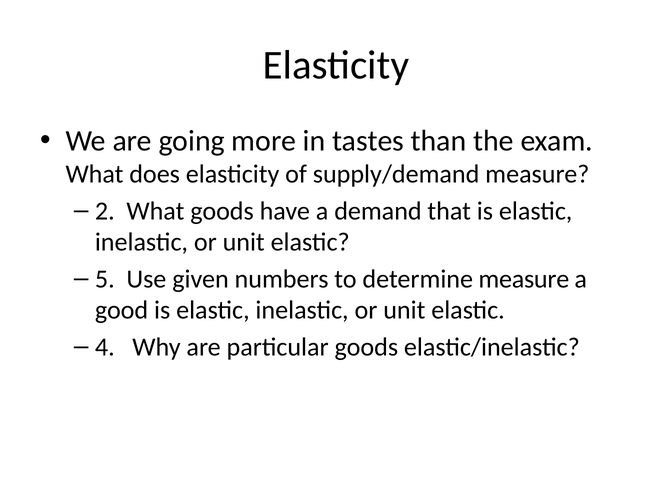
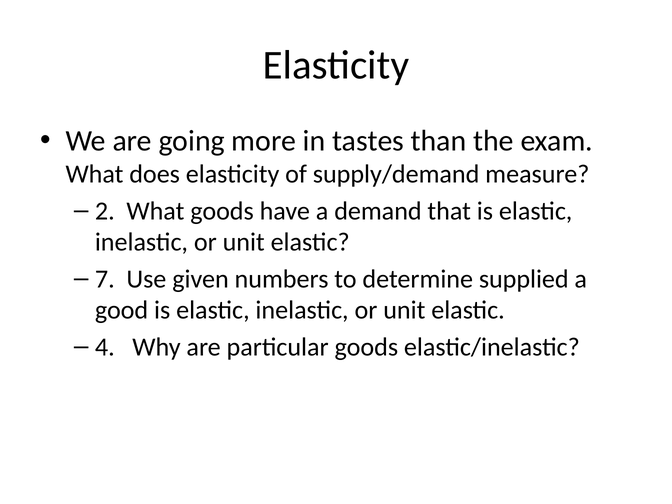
5: 5 -> 7 (105, 279)
determine measure: measure -> supplied (524, 279)
